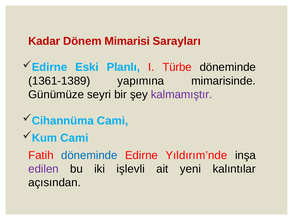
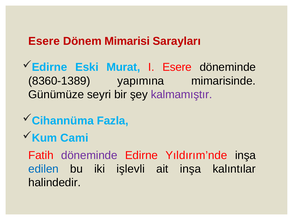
Kadar: Kadar -> Esere (44, 41)
Planlı: Planlı -> Murat (123, 67)
I Türbe: Türbe -> Esere (177, 67)
1361-1389: 1361-1389 -> 8360-1389 (59, 81)
Cami: Cami -> Fazla (113, 120)
döneminde colour: blue -> purple (89, 155)
edilen colour: purple -> blue (43, 169)
ait yeni: yeni -> inşa (190, 169)
açısından: açısından -> halindedir (55, 182)
